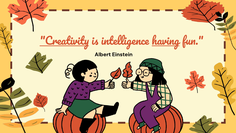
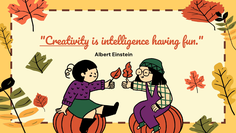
having underline: present -> none (166, 41)
